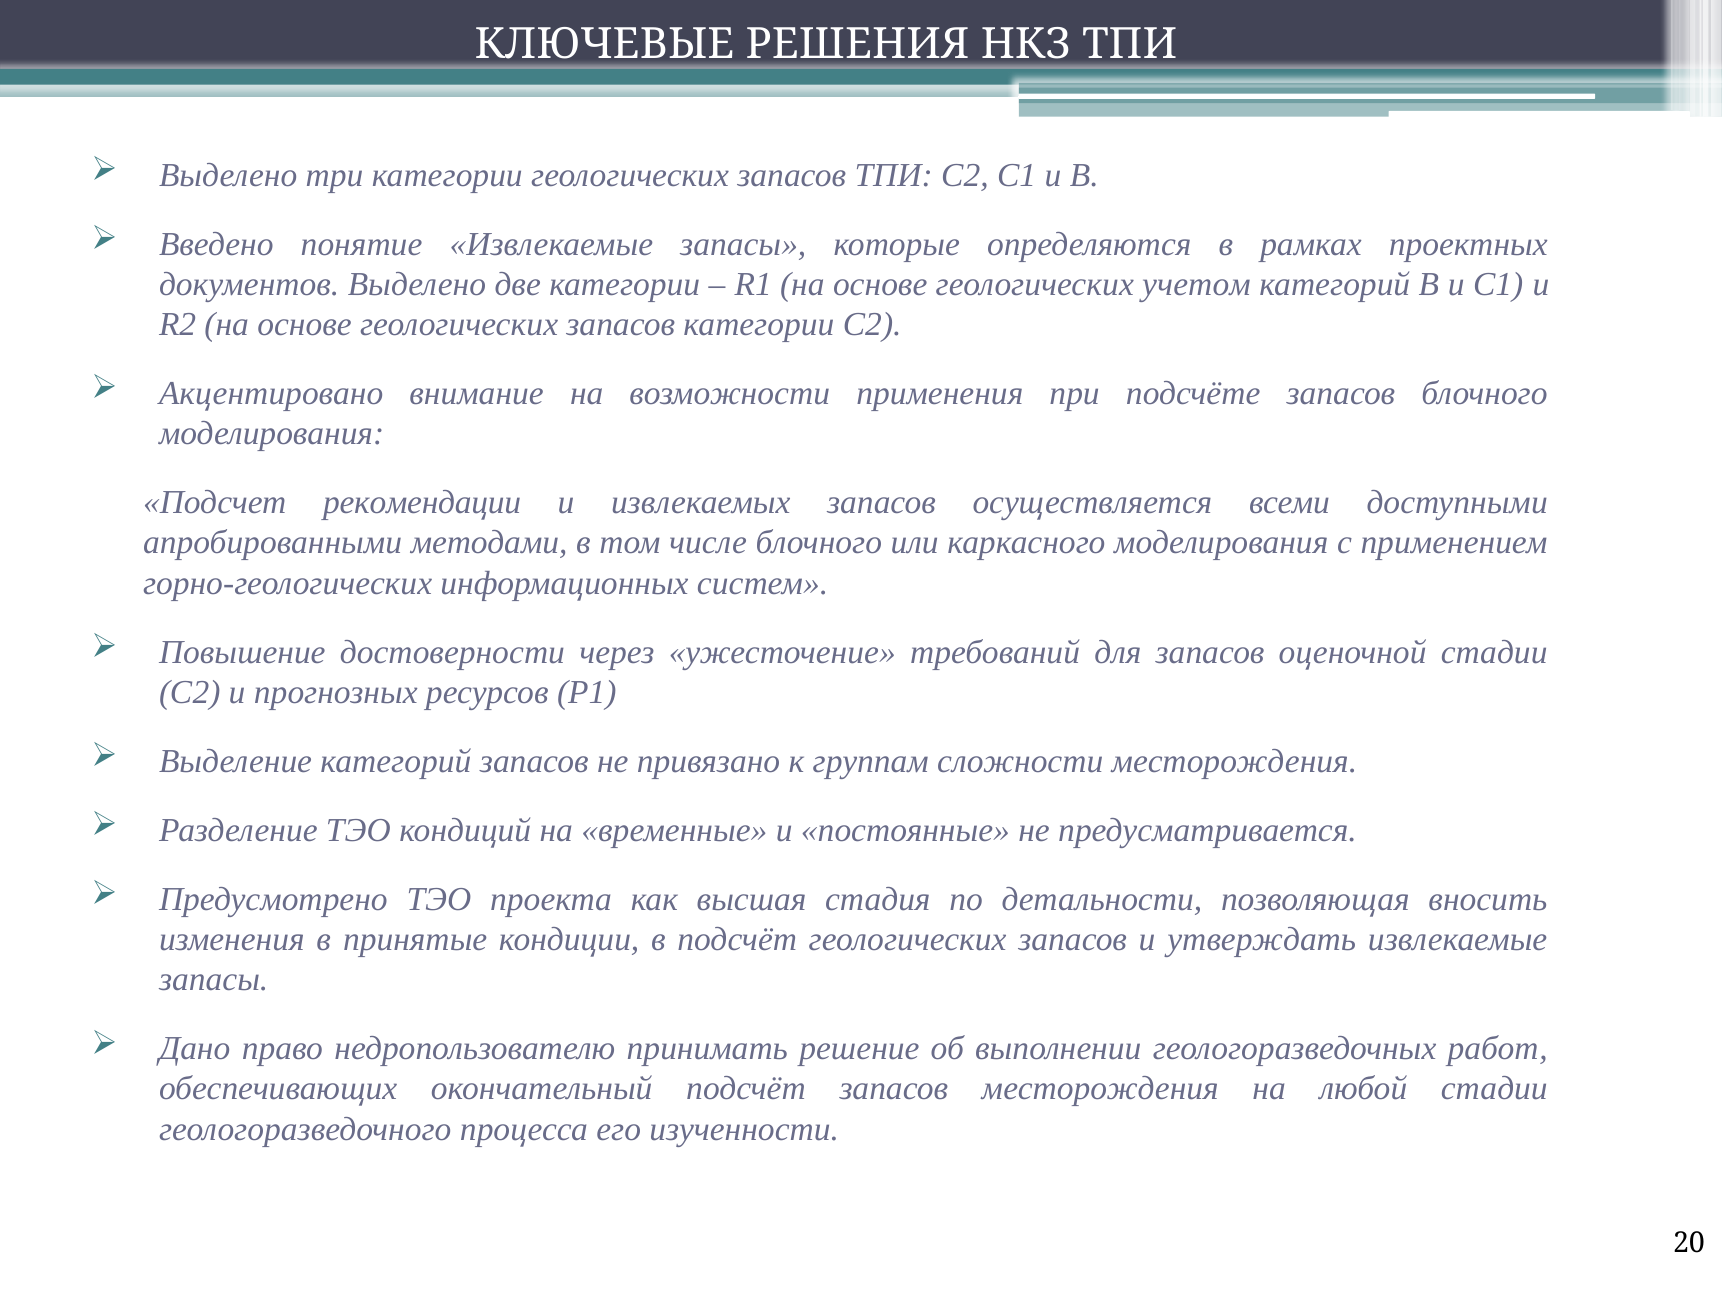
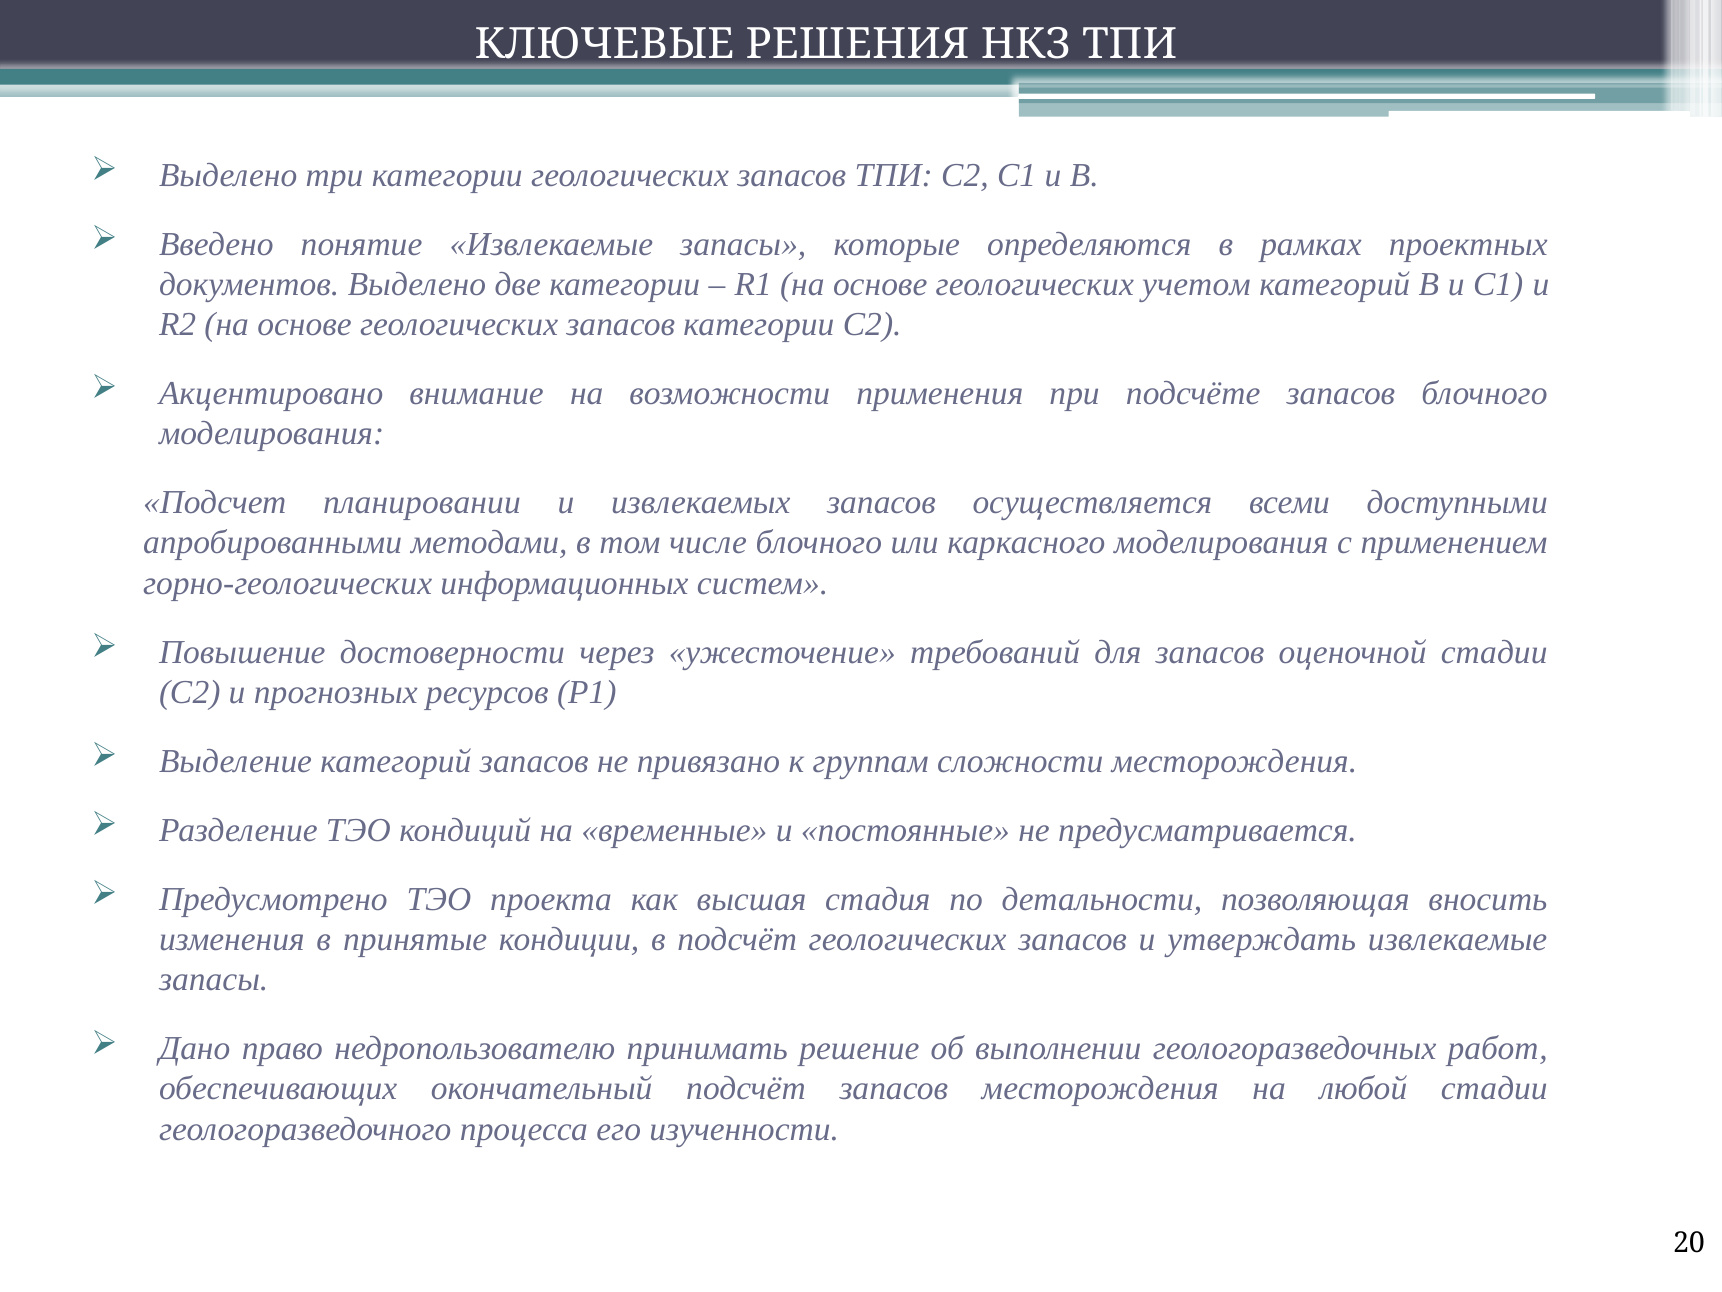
рекомендации: рекомендации -> планировании (422, 502)
